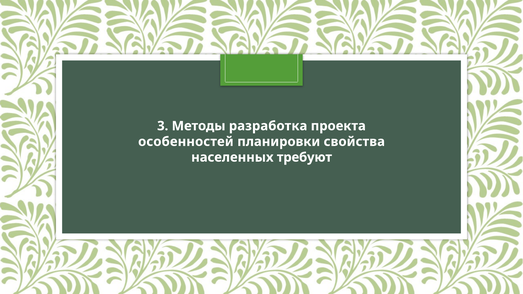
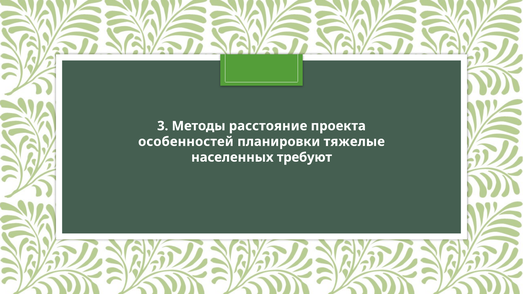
разработка: разработка -> расстояние (268, 126)
свойства: свойства -> тяжелые (354, 142)
